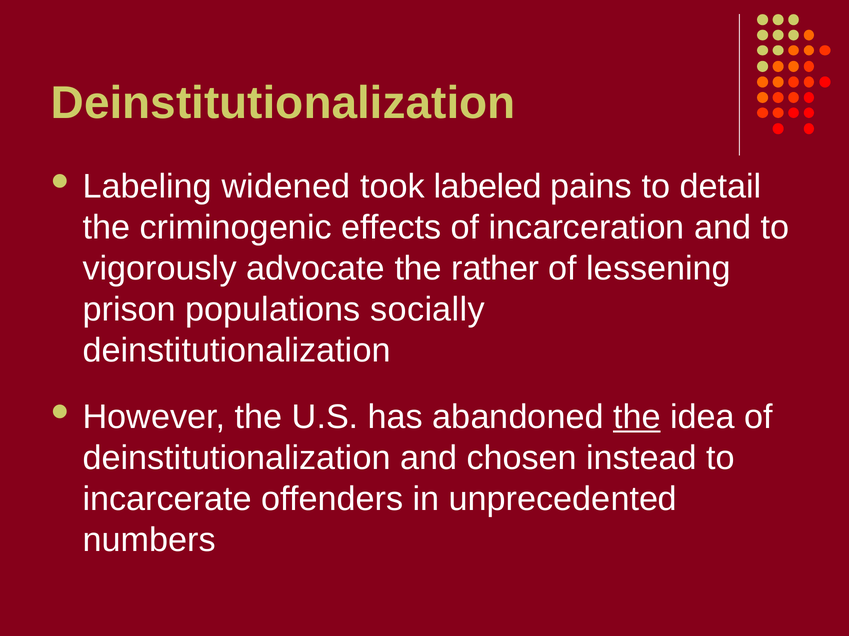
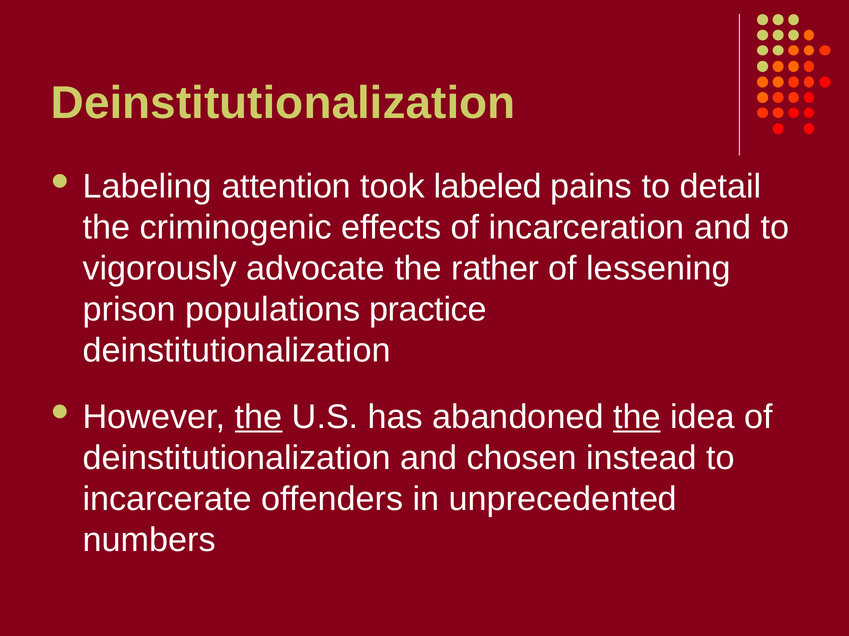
widened: widened -> attention (286, 187)
socially: socially -> practice (428, 310)
the underline: none -> present (259, 417)
